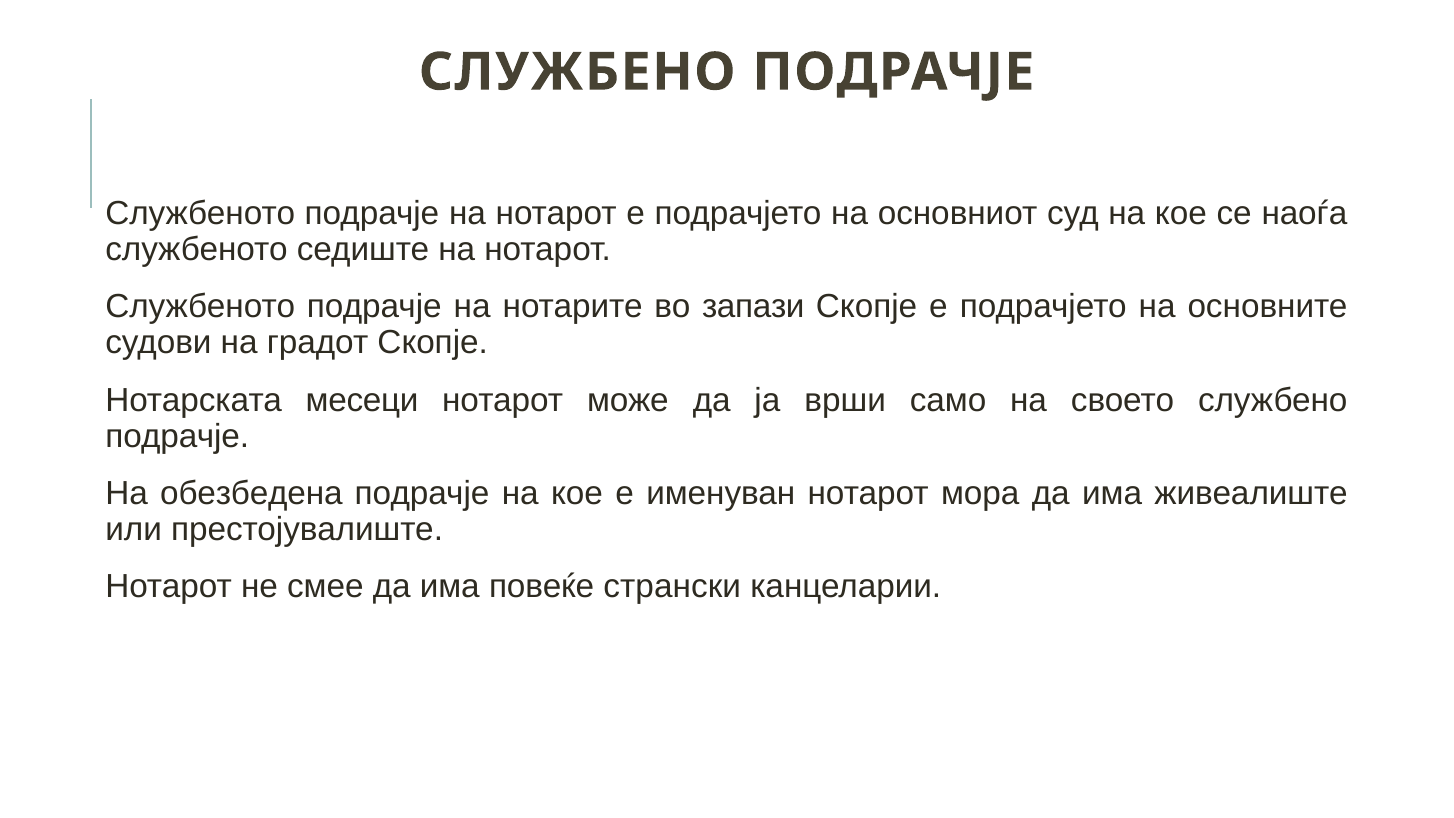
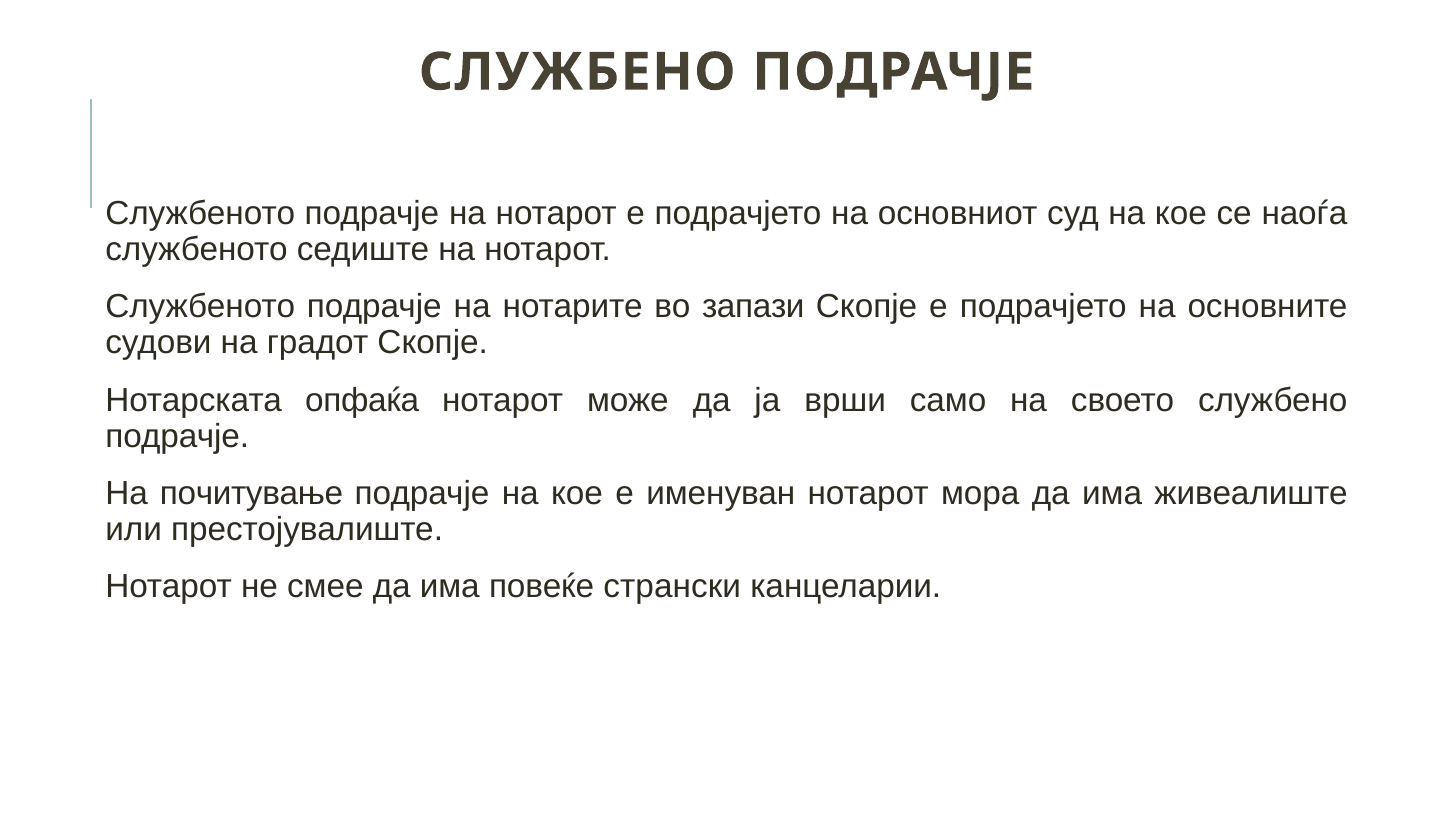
месеци: месеци -> опфаќа (362, 400)
обезбедена: обезбедена -> почитување (251, 493)
